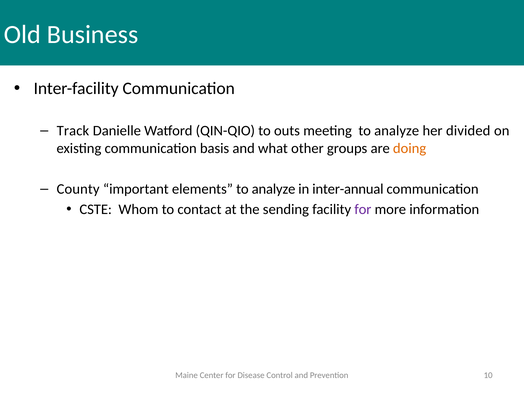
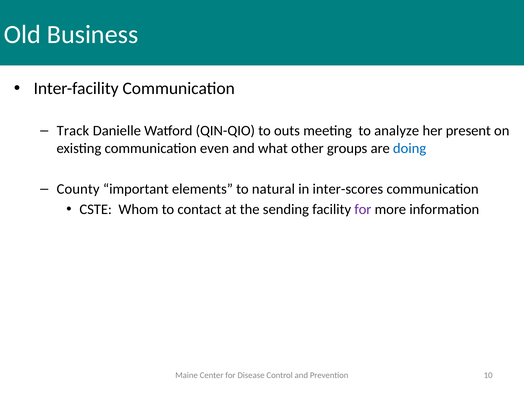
divided: divided -> present (468, 131)
basis: basis -> even (215, 148)
doing colour: orange -> blue (410, 148)
elements to analyze: analyze -> natural (273, 189)
inter-annual: inter-annual -> inter-scores (348, 189)
